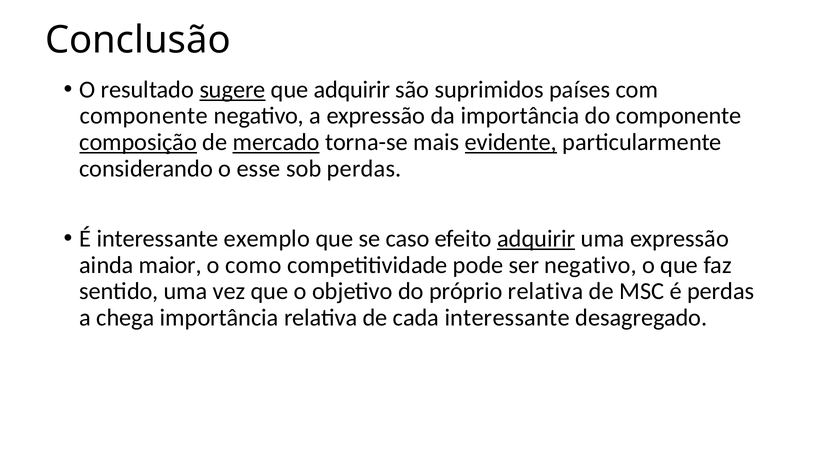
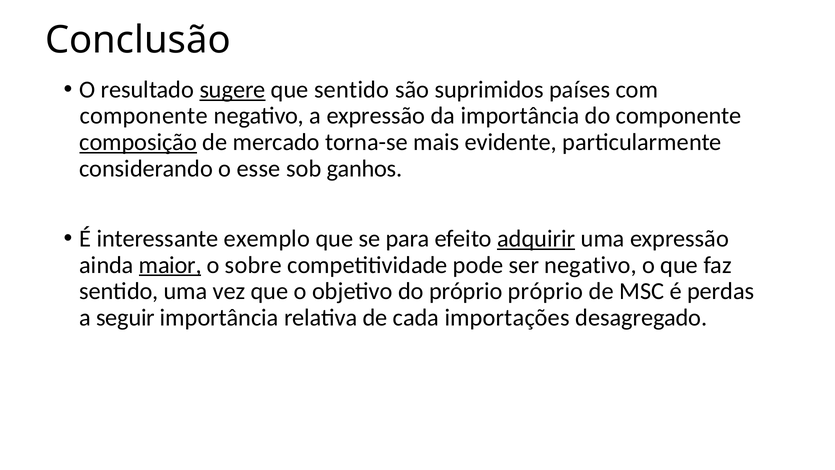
que adquirir: adquirir -> sentido (352, 90)
mercado underline: present -> none (276, 142)
evidente underline: present -> none (511, 142)
sob perdas: perdas -> ganhos (364, 168)
caso: caso -> para (408, 238)
maior underline: none -> present (170, 265)
como: como -> sobre (253, 265)
próprio relativa: relativa -> próprio (546, 291)
chega: chega -> seguir (126, 317)
cada interessante: interessante -> importações (507, 317)
